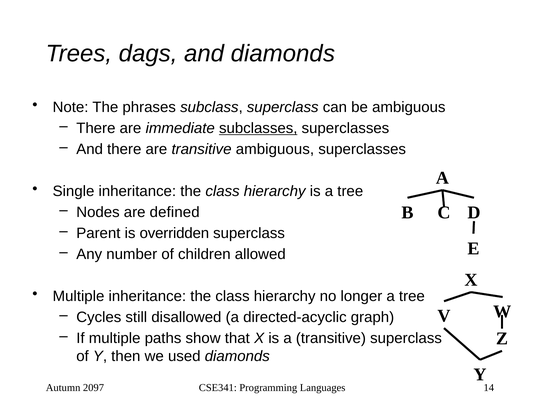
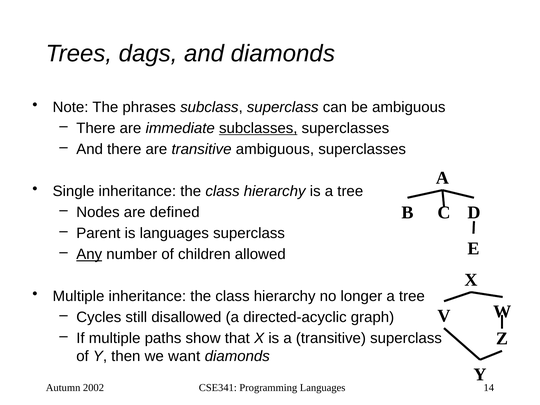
is overridden: overridden -> languages (174, 233)
Any underline: none -> present (89, 254)
used: used -> want (184, 356)
2097: 2097 -> 2002 (93, 388)
